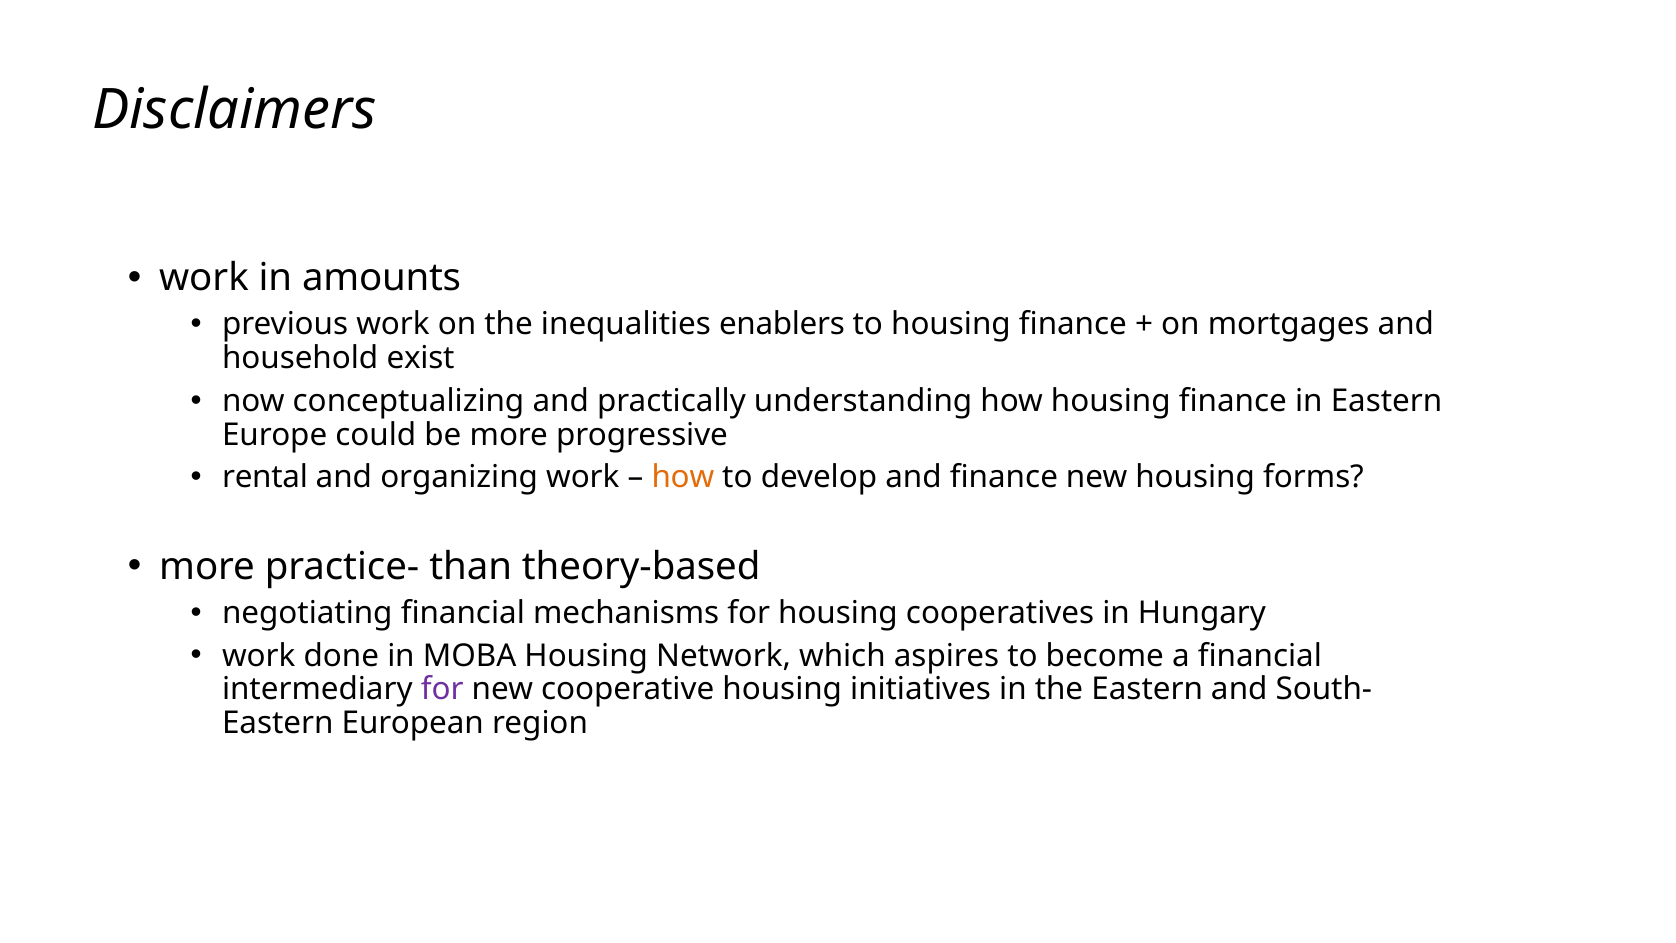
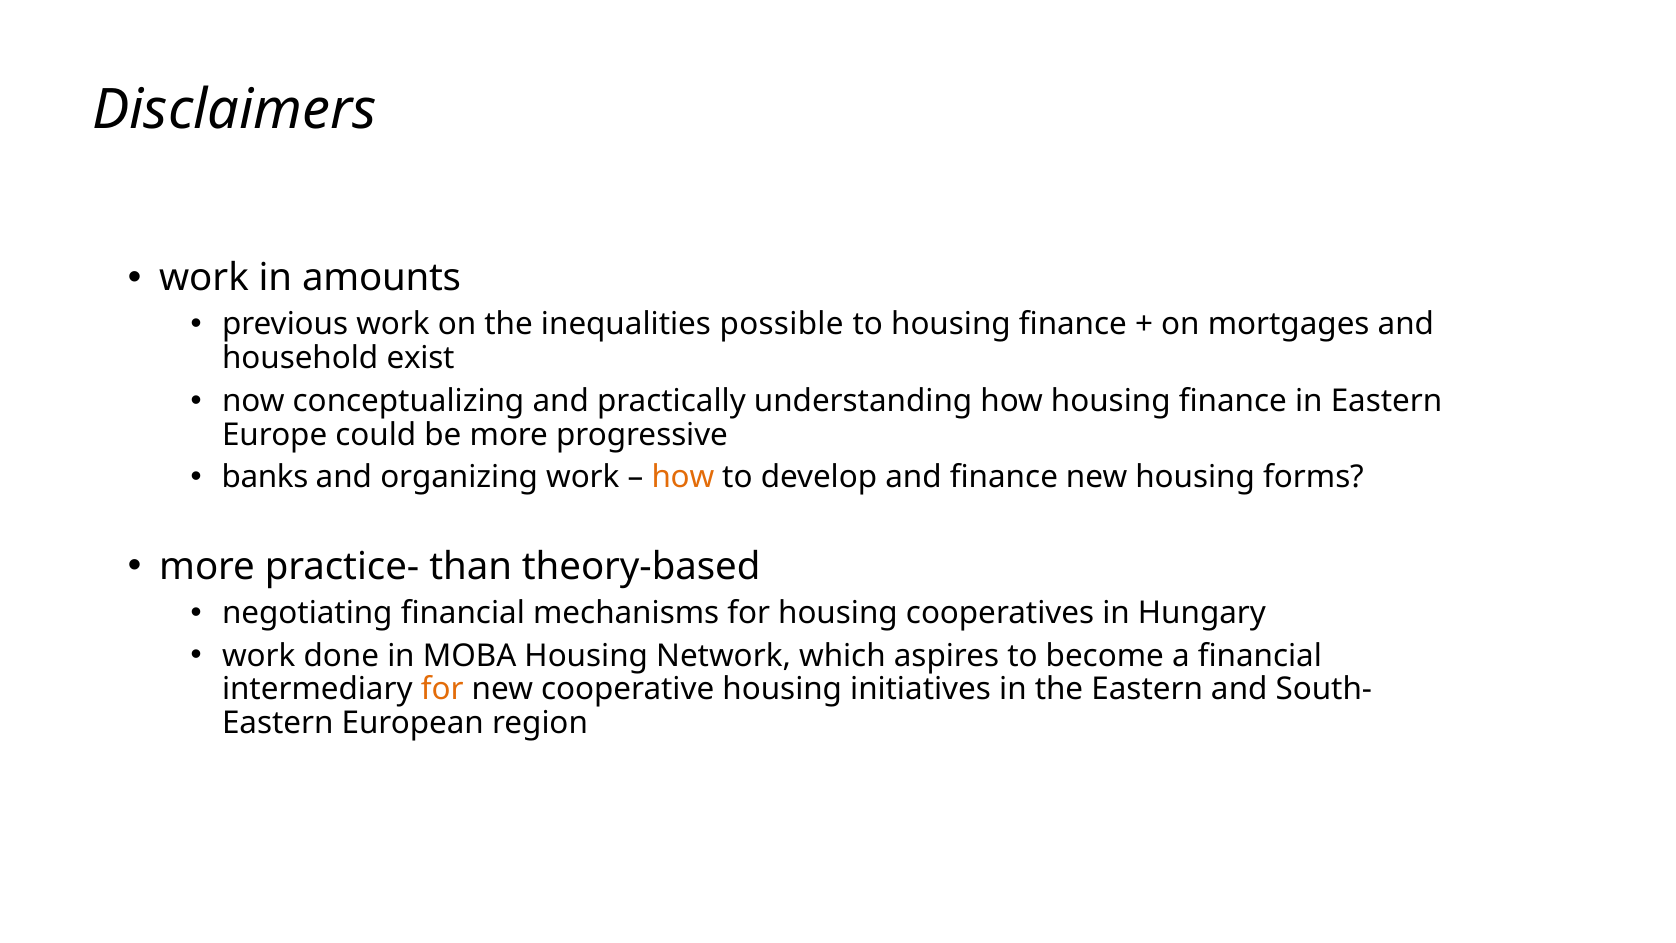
enablers: enablers -> possible (782, 324)
rental: rental -> banks (265, 477)
for colour: purple -> orange (442, 689)
